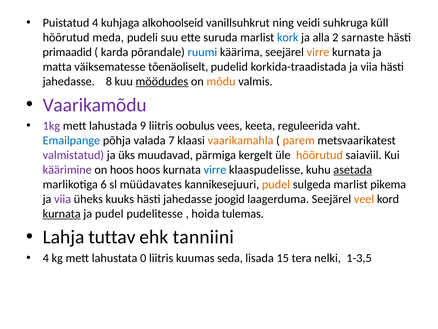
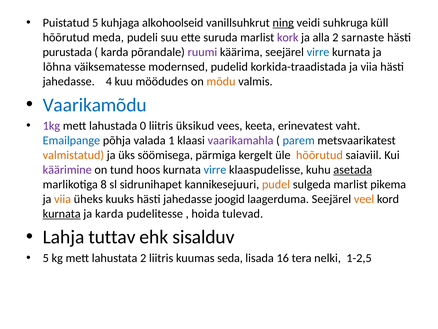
Puistatud 4: 4 -> 5 (95, 23)
ning underline: none -> present (283, 23)
kork colour: blue -> purple (288, 37)
primaadid: primaadid -> purustada (67, 52)
ruumi colour: blue -> purple (202, 52)
virre colour: orange -> blue (318, 52)
matta: matta -> lõhna (57, 67)
tõenäoliselt: tõenäoliselt -> modernsed (178, 67)
8: 8 -> 4 (109, 81)
möödudes underline: present -> none (162, 81)
Vaarikamõdu colour: purple -> blue (95, 105)
9: 9 -> 0 (143, 126)
oobulus: oobulus -> üksikud (195, 126)
reguleerida: reguleerida -> erinevatest (305, 126)
7: 7 -> 1 (171, 140)
vaarikamahla colour: orange -> purple (241, 140)
parem colour: orange -> blue (299, 140)
valmistatud colour: purple -> orange (73, 155)
muudavad: muudavad -> söömisega (165, 155)
on hoos: hoos -> tund (122, 170)
6: 6 -> 8 (104, 184)
müüdavates: müüdavates -> sidrunihapet (151, 184)
viia colour: purple -> orange (63, 199)
ja pudel: pudel -> karda (109, 213)
tulemas: tulemas -> tulevad (243, 213)
tanniini: tanniini -> sisalduv (204, 237)
4: 4 -> 5 (46, 258)
lahustata 0: 0 -> 2 (143, 258)
15: 15 -> 16 (283, 258)
1-3,5: 1-3,5 -> 1-2,5 (359, 258)
